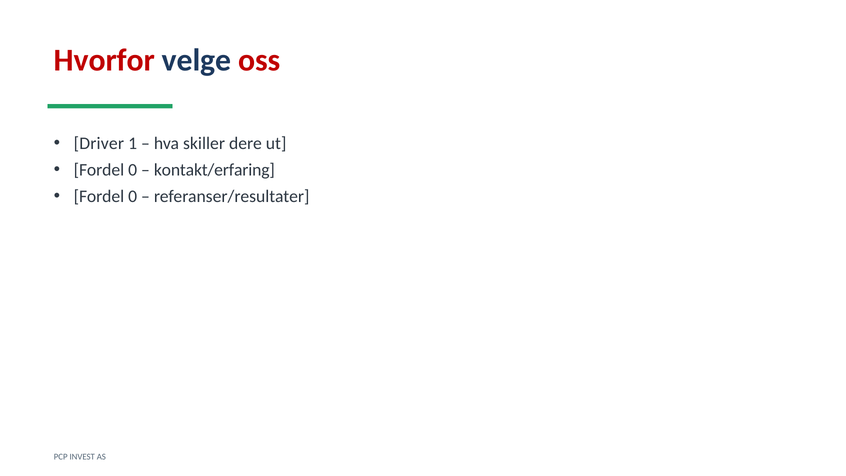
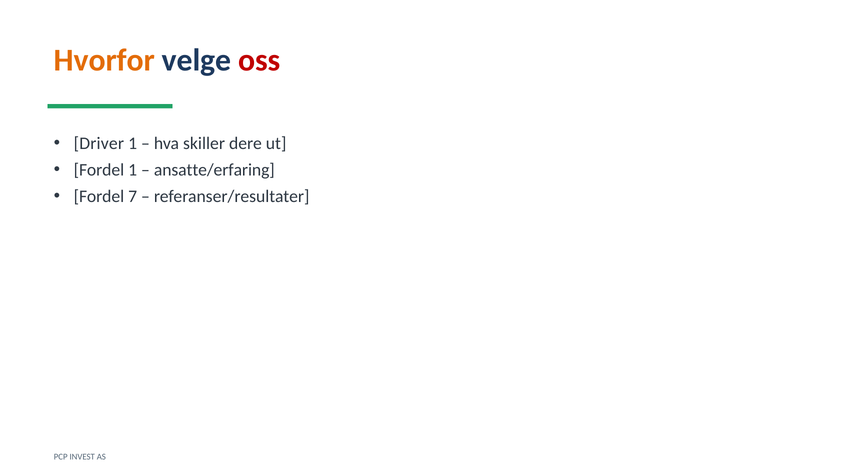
Hvorfor colour: red -> orange (104, 60)
0: 0 -> 1 (133, 170)
kontakt/erfaring: kontakt/erfaring -> ansatte/erfaring (214, 170)
0: 0 -> 7 (133, 196)
